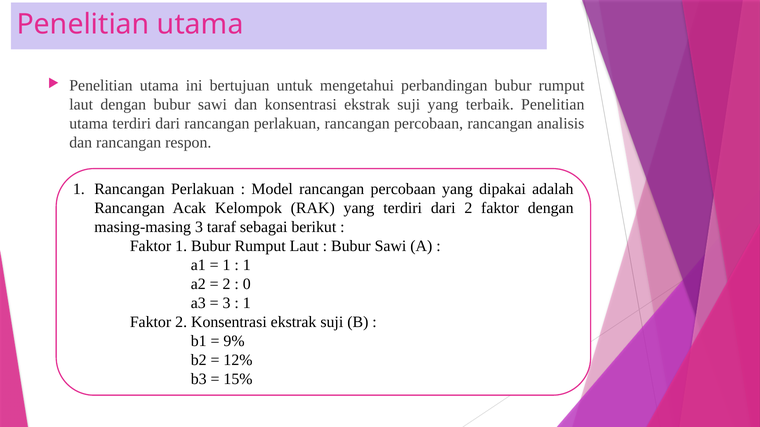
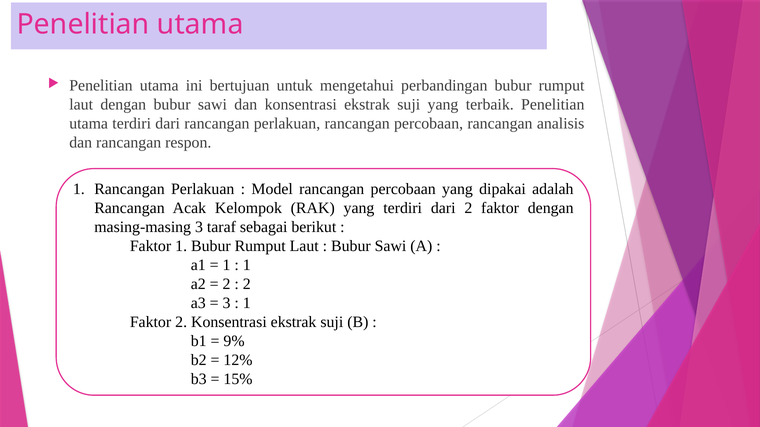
0: 0 -> 2 (247, 284)
